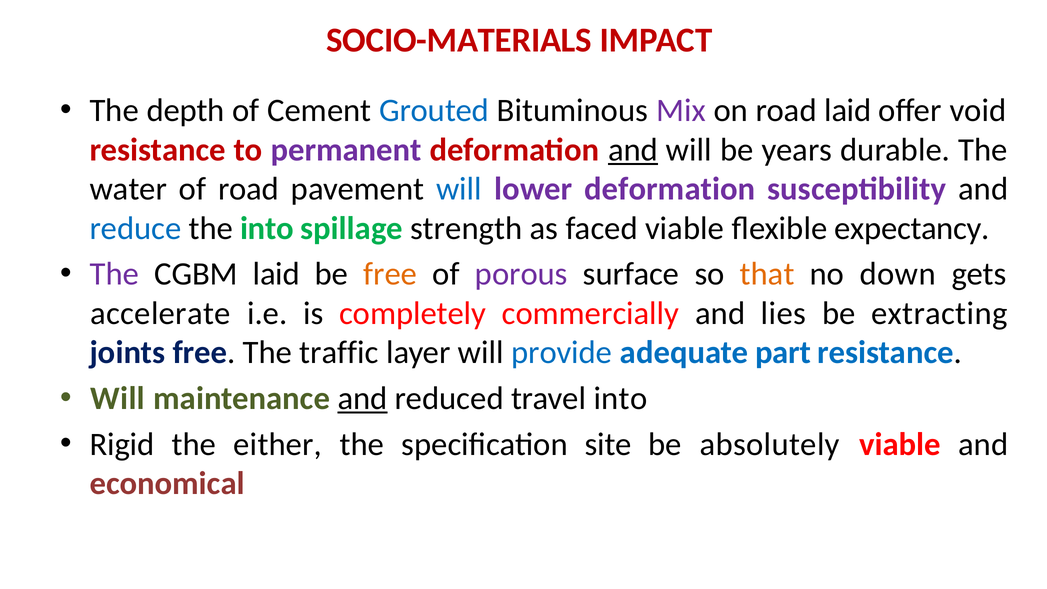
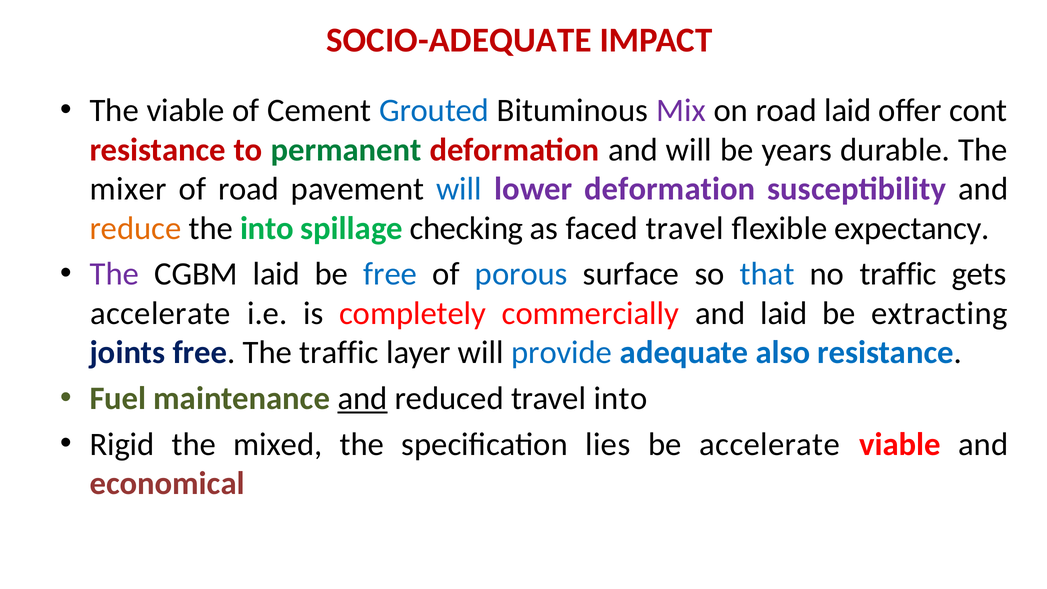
SOCIO-MATERIALS: SOCIO-MATERIALS -> SOCIO-ADEQUATE (459, 40)
The depth: depth -> viable (186, 110)
void: void -> cont (978, 110)
permanent colour: purple -> green (346, 150)
and underline: present -> none (633, 150)
water: water -> mixer (128, 189)
reduce colour: blue -> orange (135, 228)
strength: strength -> checking (466, 228)
faced viable: viable -> travel (685, 228)
free colour: orange -> blue (390, 274)
porous colour: purple -> blue (521, 274)
that colour: orange -> blue (767, 274)
no down: down -> traffic (898, 274)
and lies: lies -> laid (784, 313)
part: part -> also (783, 353)
Will: Will -> Fuel (118, 398)
either: either -> mixed (278, 444)
site: site -> lies (608, 444)
be absolutely: absolutely -> accelerate (770, 444)
